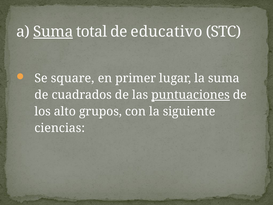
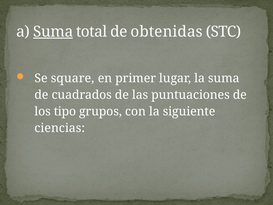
educativo: educativo -> obtenidas (167, 32)
puntuaciones underline: present -> none (191, 95)
alto: alto -> tipo (65, 111)
